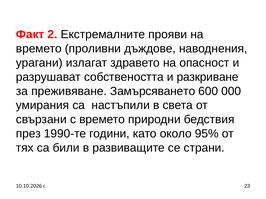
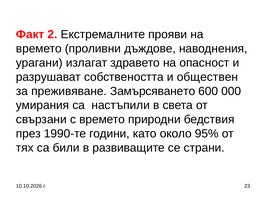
разкриване: разкриване -> обществен (207, 77)
